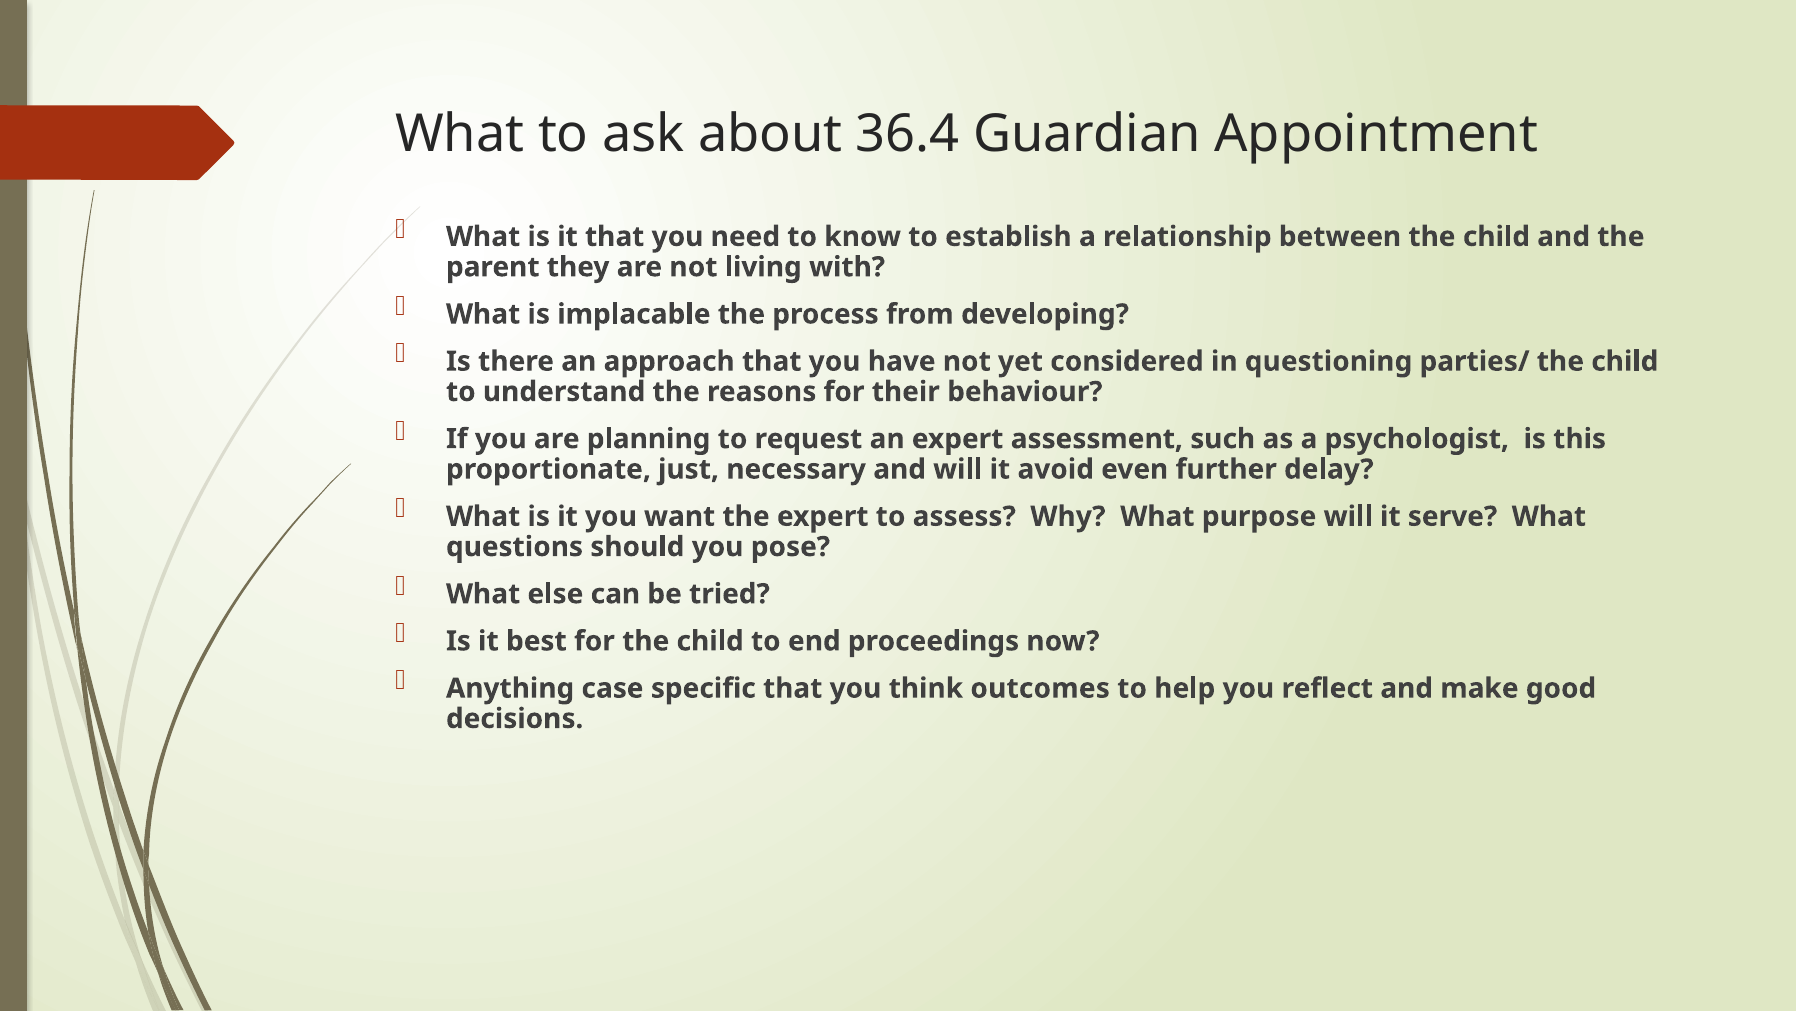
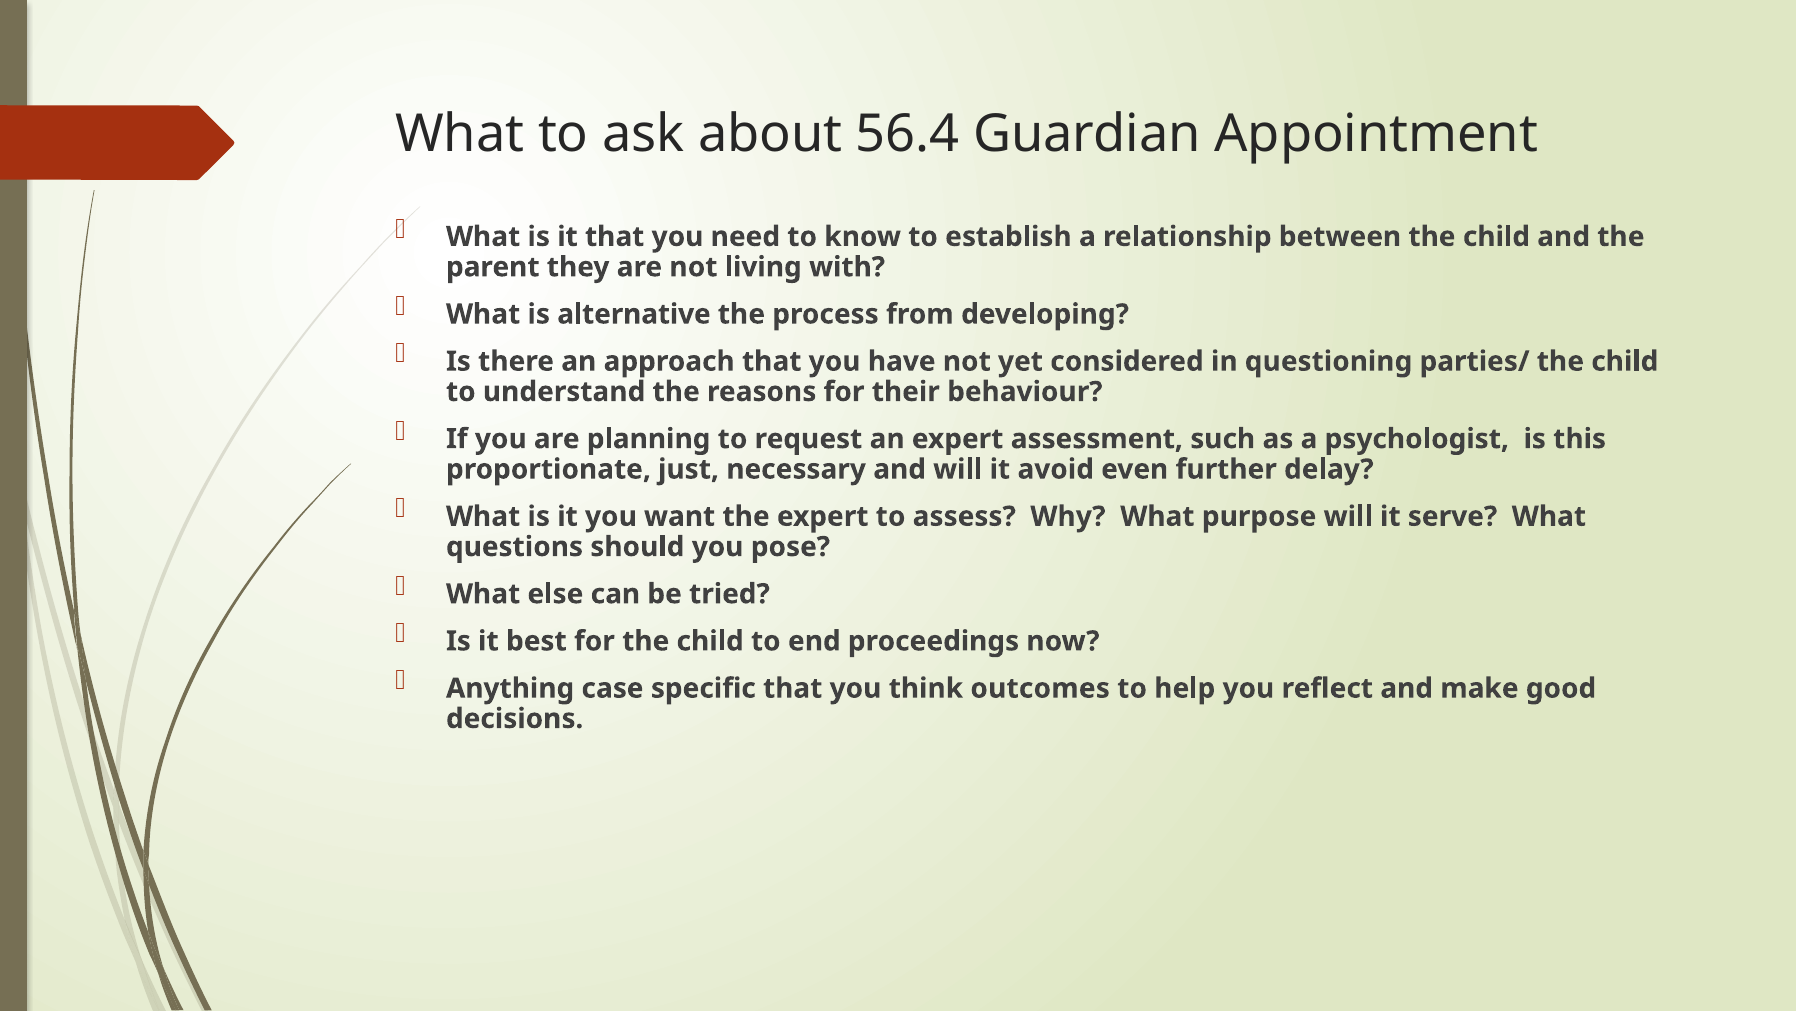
36.4: 36.4 -> 56.4 (908, 134)
implacable: implacable -> alternative (634, 314)
